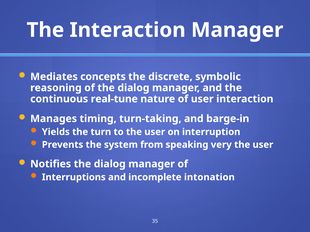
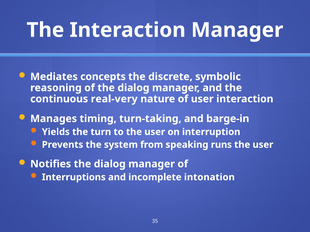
real-tune: real-tune -> real-very (114, 99)
very: very -> runs (221, 145)
